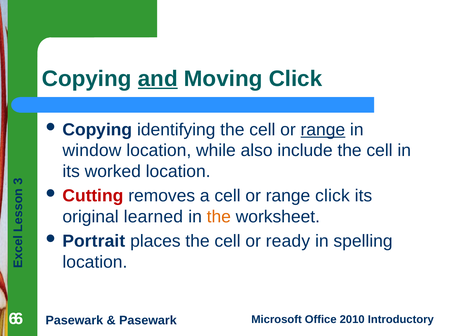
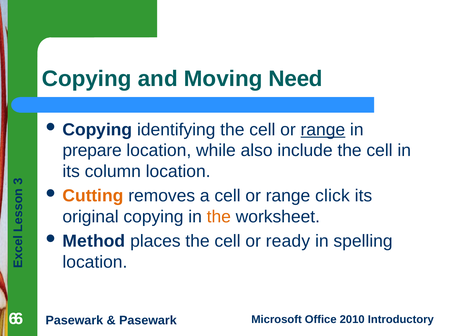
and underline: present -> none (158, 79)
Moving Click: Click -> Need (296, 79)
window: window -> prepare (92, 151)
worked: worked -> column (113, 172)
Cutting colour: red -> orange (93, 196)
original learned: learned -> copying (153, 217)
Portrait: Portrait -> Method (94, 242)
